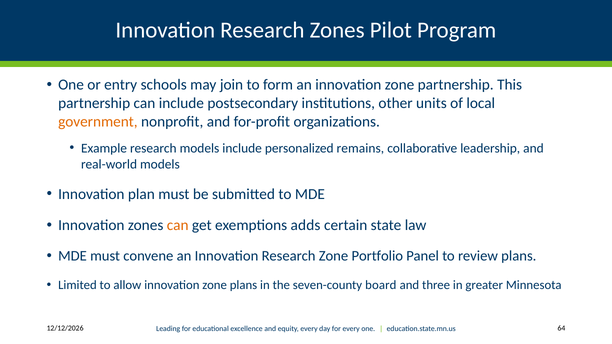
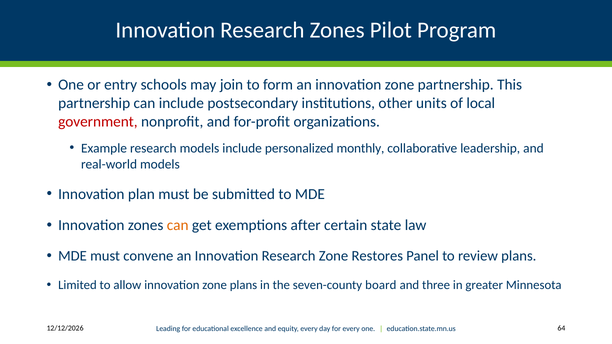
government colour: orange -> red (98, 122)
remains: remains -> monthly (361, 148)
adds: adds -> after (306, 226)
Portfolio: Portfolio -> Restores (377, 256)
